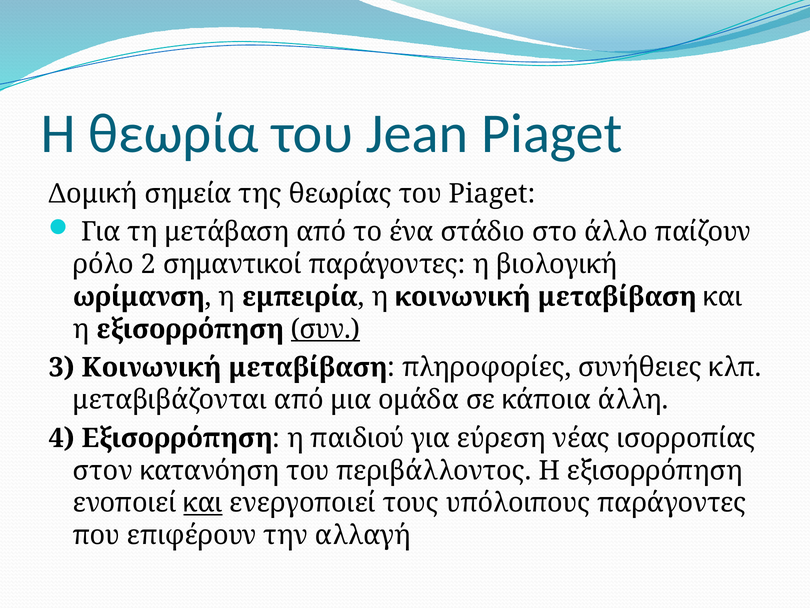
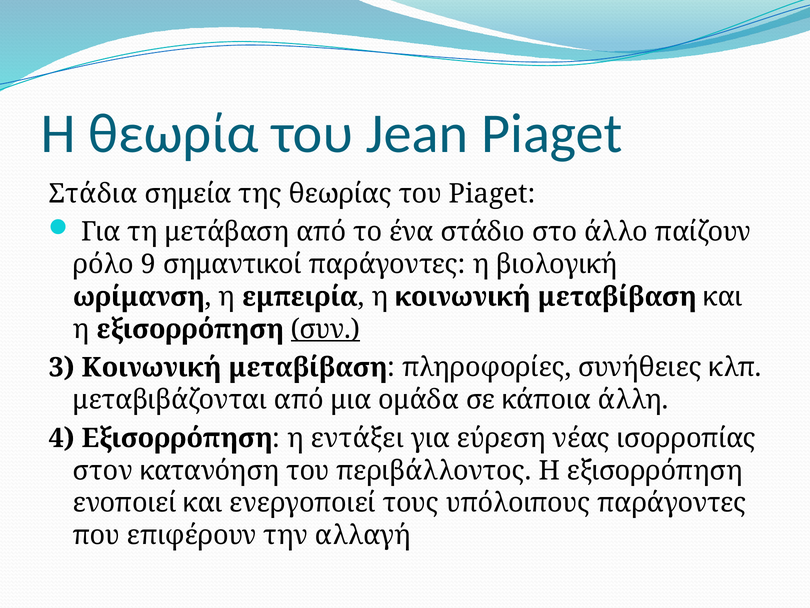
Δομική: Δομική -> Στάδια (93, 194)
2: 2 -> 9 (149, 264)
παιδιού: παιδιού -> εντάξει (357, 438)
και underline: present -> none (203, 503)
